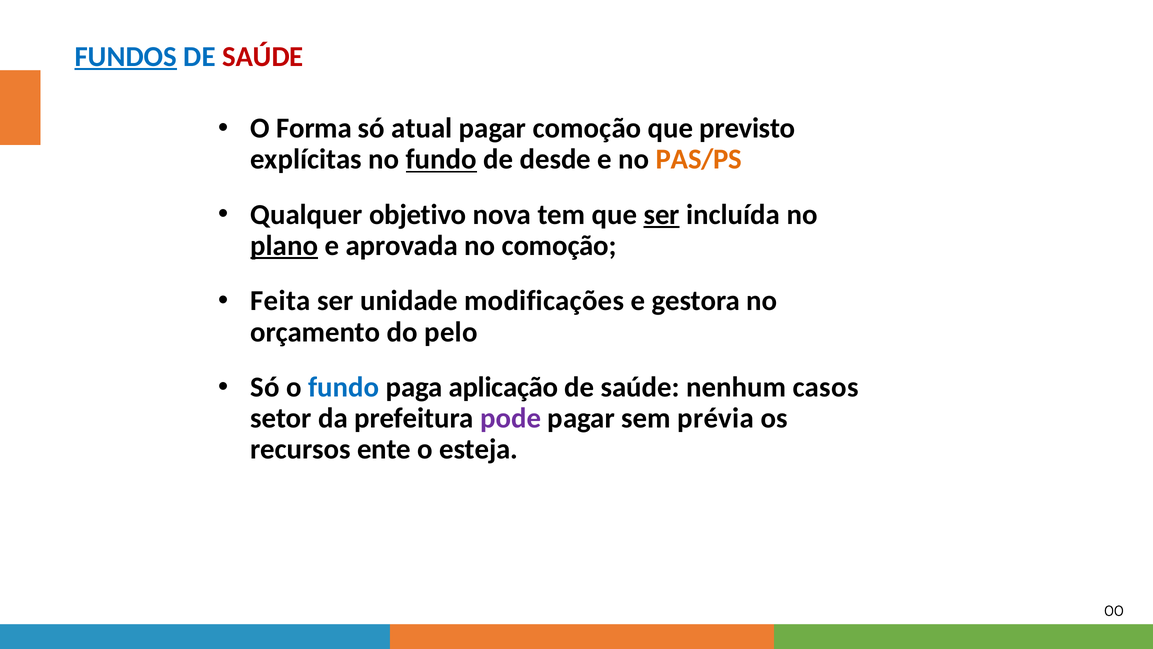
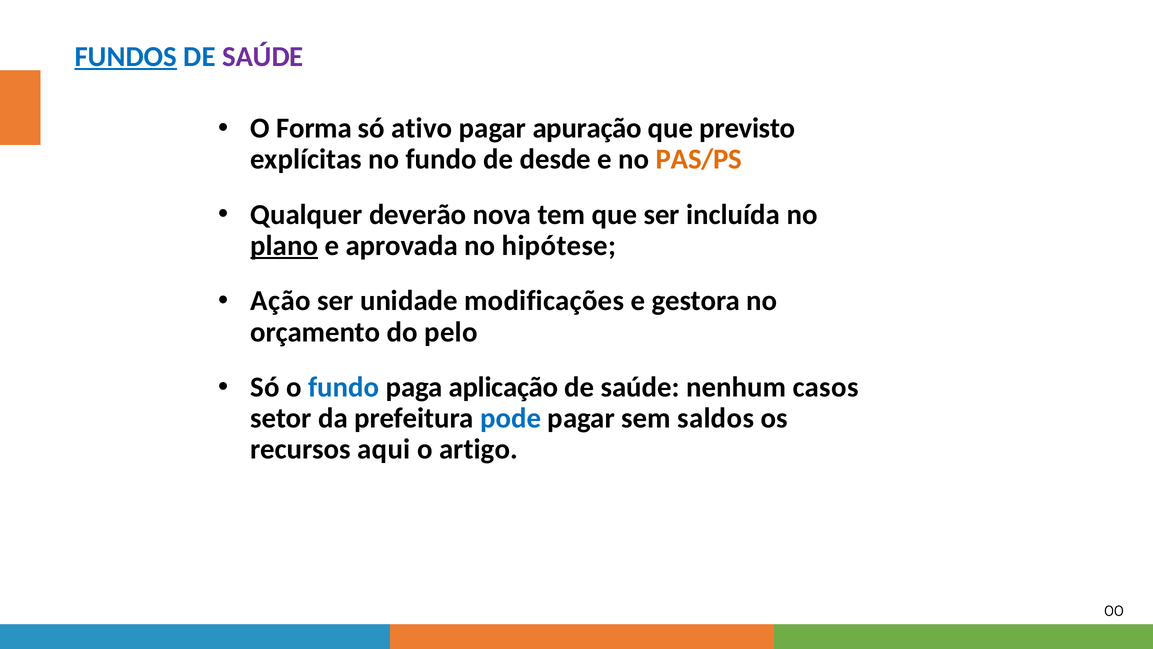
SAÚDE colour: red -> purple (263, 56)
atual: atual -> ativo (422, 128)
pagar comoção: comoção -> apuração (587, 128)
fundo underline: present -> none (441, 159)
objetivo: objetivo -> deverão (418, 214)
ser underline: present -> none (662, 214)
no comoção: comoção -> hipótese (559, 245)
Feita: Feita -> Ação (281, 301)
pode colour: purple -> blue (511, 418)
prévia: prévia -> saldos (716, 418)
ente: ente -> aqui (384, 449)
esteja: esteja -> artigo (479, 449)
